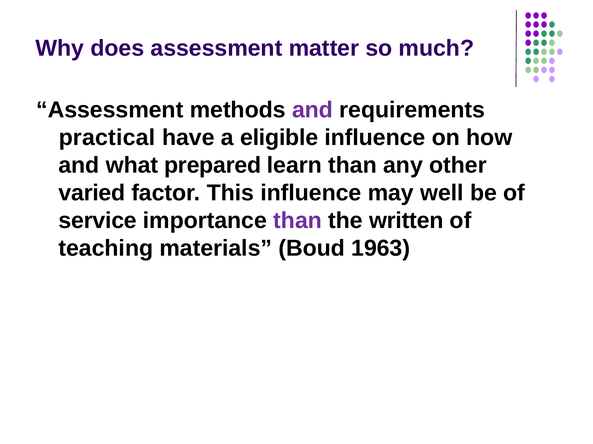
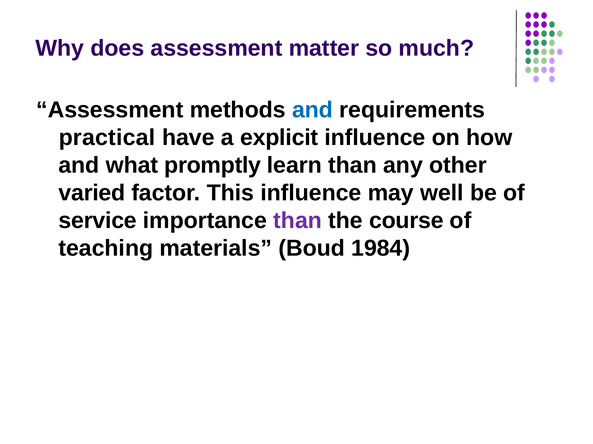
and colour: purple -> blue (312, 110)
eligible: eligible -> explicit (279, 138)
prepared: prepared -> promptly (213, 165)
written: written -> course (406, 221)
1963: 1963 -> 1984 (381, 248)
